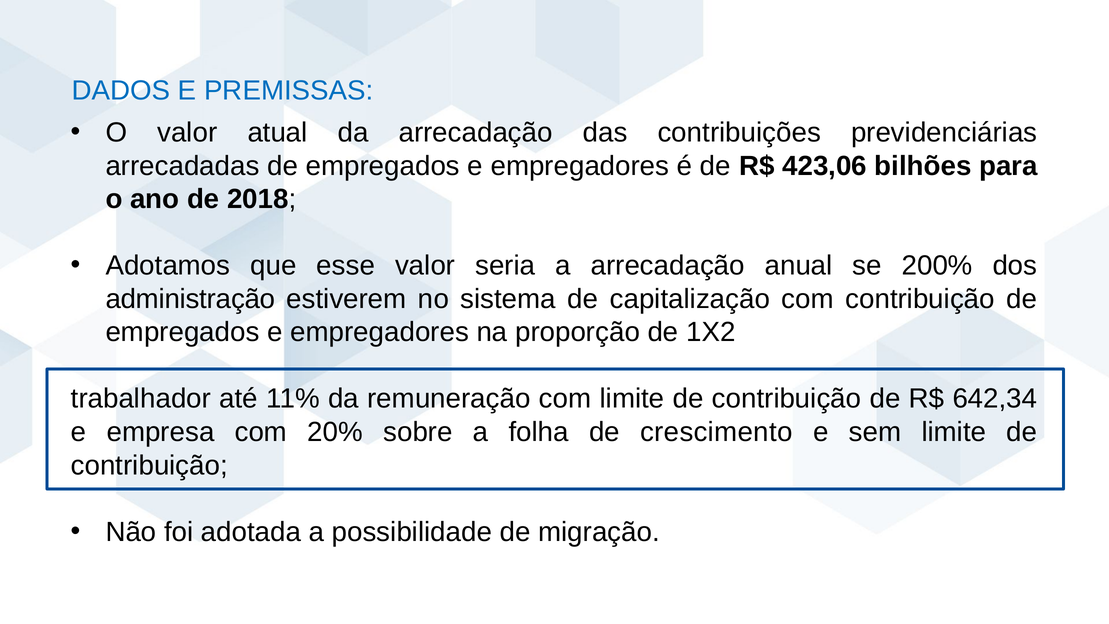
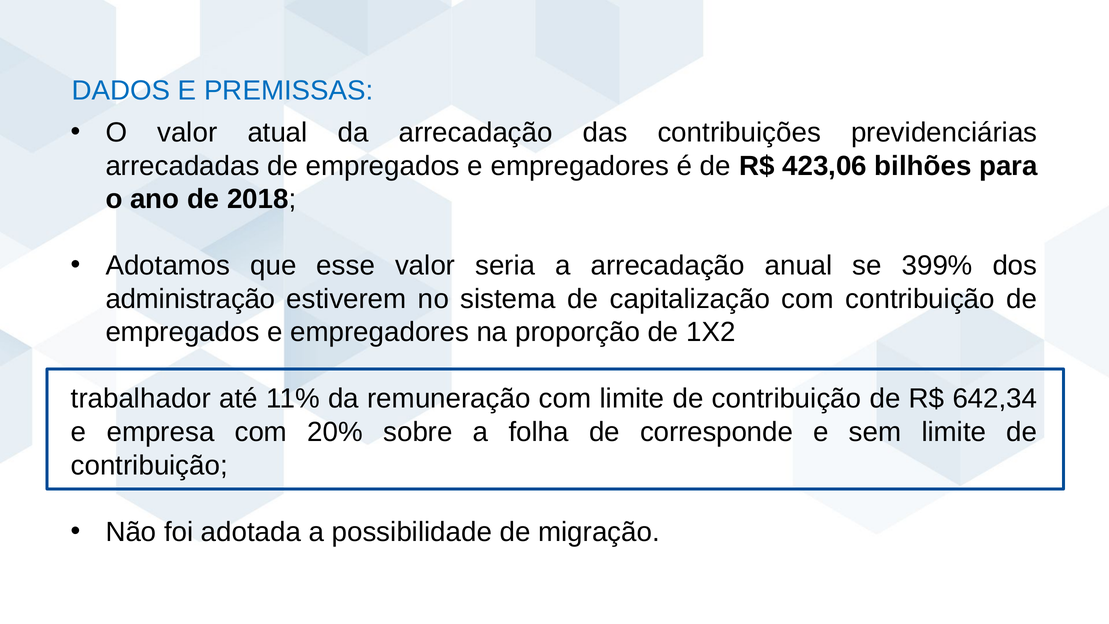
200%: 200% -> 399% (937, 266)
crescimento: crescimento -> corresponde (717, 432)
